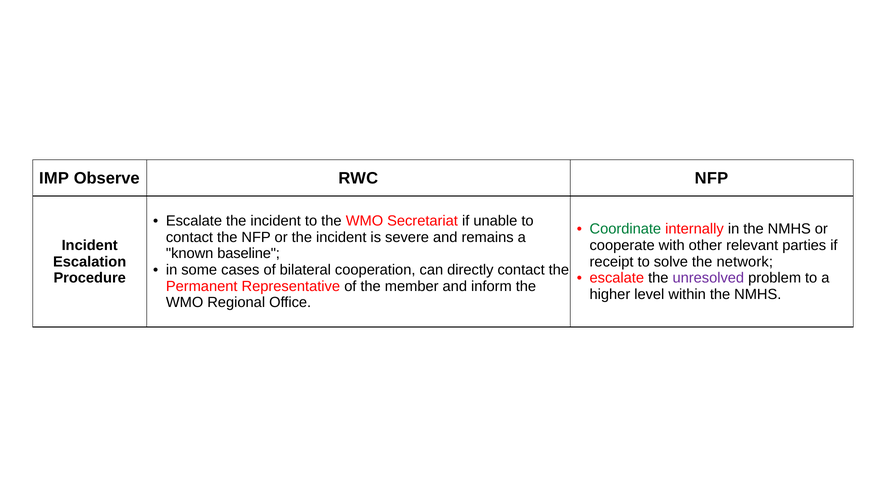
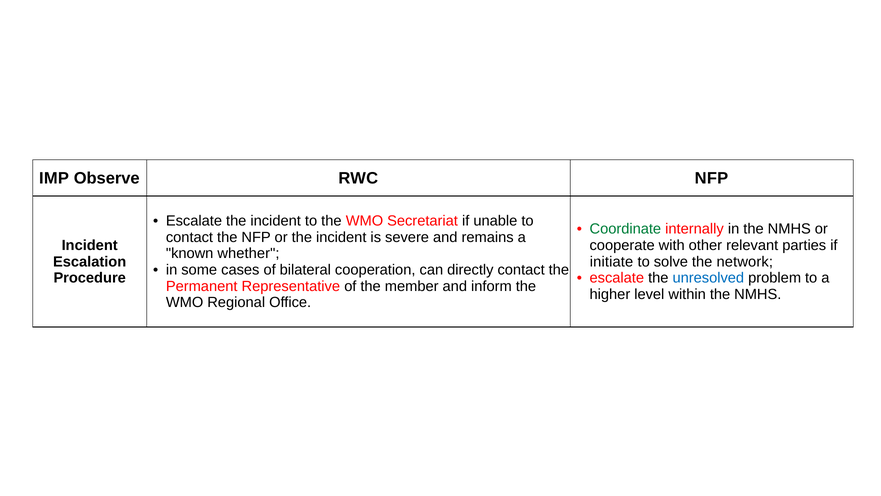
baseline: baseline -> whether (248, 253)
receipt: receipt -> initiate (612, 261)
unresolved colour: purple -> blue (708, 278)
